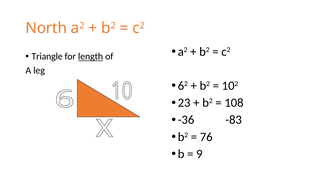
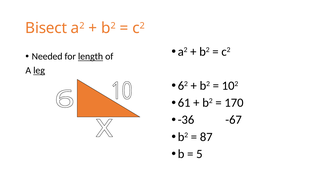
North: North -> Bisect (46, 28)
Triangle: Triangle -> Needed (47, 56)
leg underline: none -> present (39, 70)
23: 23 -> 61 (184, 103)
108: 108 -> 170 (234, 103)
-83: -83 -> -67 (234, 120)
76: 76 -> 87 (206, 137)
9: 9 -> 5 (199, 154)
